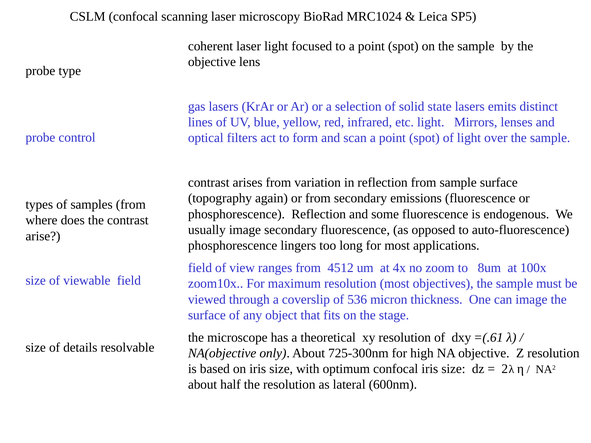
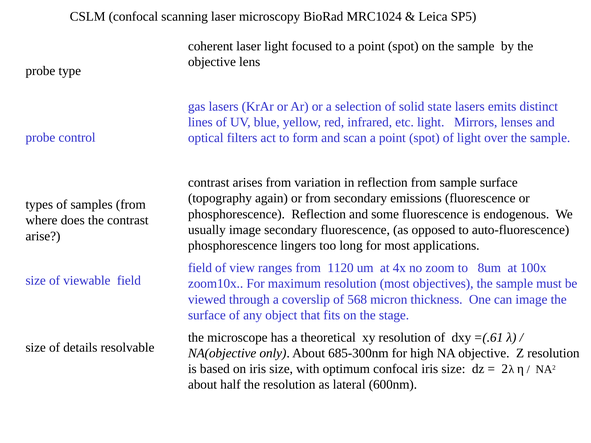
4512: 4512 -> 1120 (341, 268)
536: 536 -> 568 (357, 300)
725-300nm: 725-300nm -> 685-300nm (358, 353)
